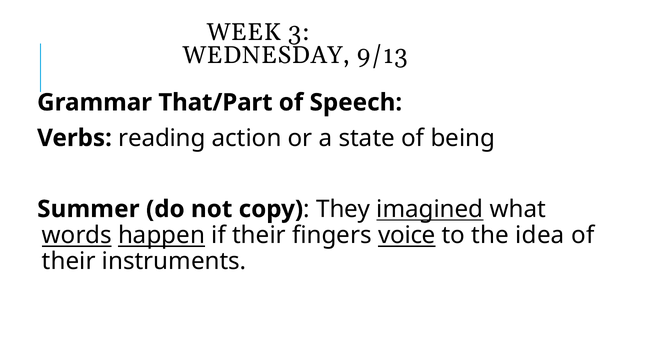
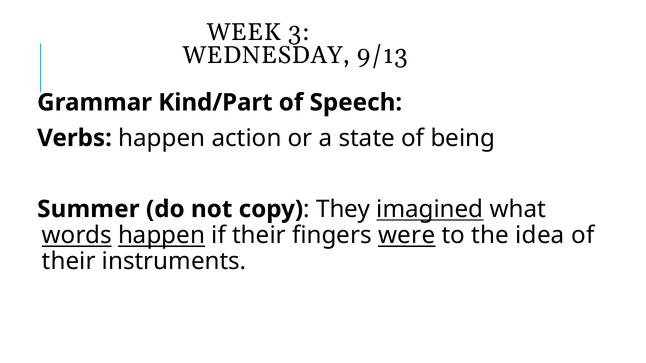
That/Part: That/Part -> Kind/Part (215, 103)
Verbs reading: reading -> happen (162, 138)
voice: voice -> were (407, 235)
